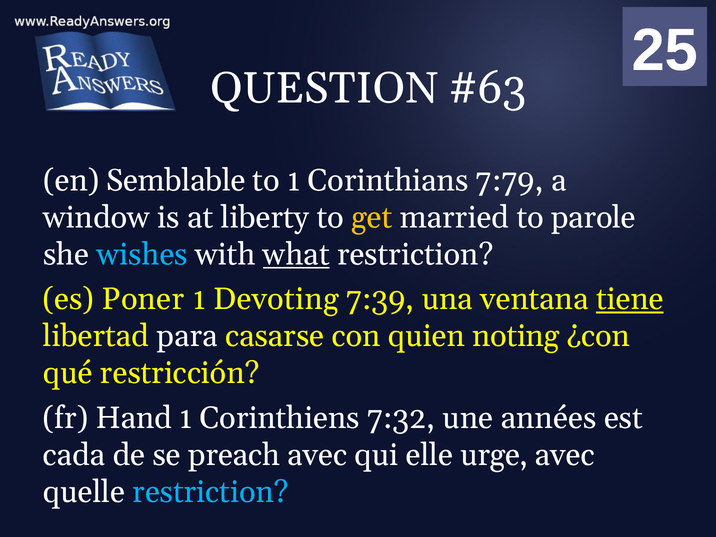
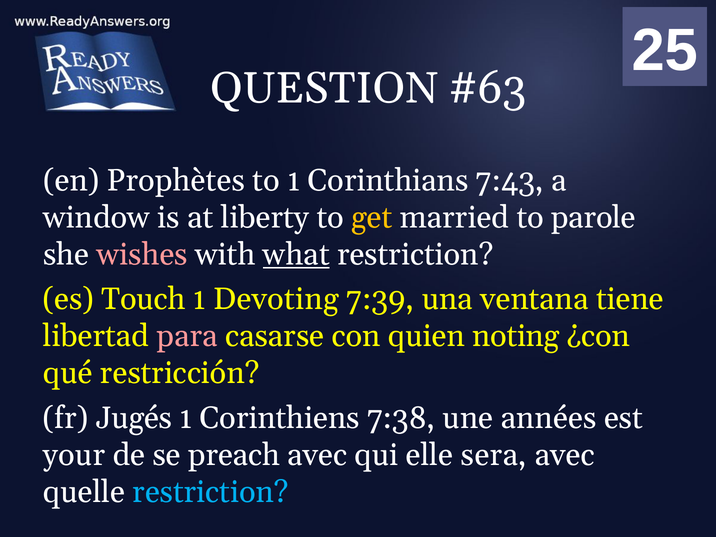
Semblable: Semblable -> Prophètes (176, 180)
7:79: 7:79 -> 7:43 (510, 180)
wishes colour: light blue -> pink (142, 254)
Poner: Poner -> Touch (143, 299)
tiene underline: present -> none (630, 299)
para colour: white -> pink (187, 336)
Hand: Hand -> Jugés (134, 418)
7:32: 7:32 -> 7:38 (401, 418)
cada: cada -> your (74, 455)
urge: urge -> sera (494, 455)
